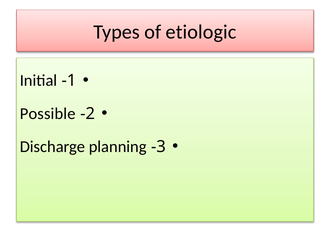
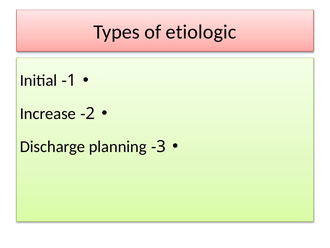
Possible: Possible -> Increase (48, 113)
